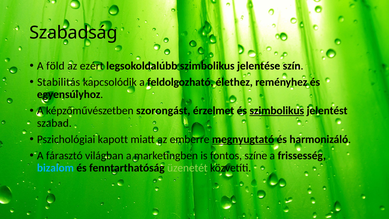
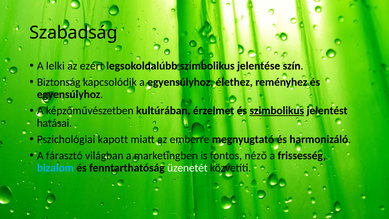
föld: föld -> lelki (55, 66)
Stabilitás: Stabilitás -> Biztonság (59, 82)
a feldolgozható: feldolgozható -> egyensúlyhoz (180, 82)
szorongást: szorongást -> kultúrában (163, 111)
szabad: szabad -> hatásai (54, 123)
megnyugtató underline: present -> none (243, 139)
színe: színe -> néző (256, 156)
üzenetét colour: light green -> white (187, 168)
